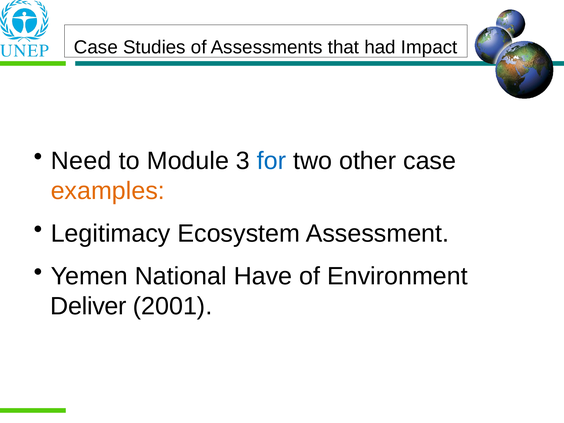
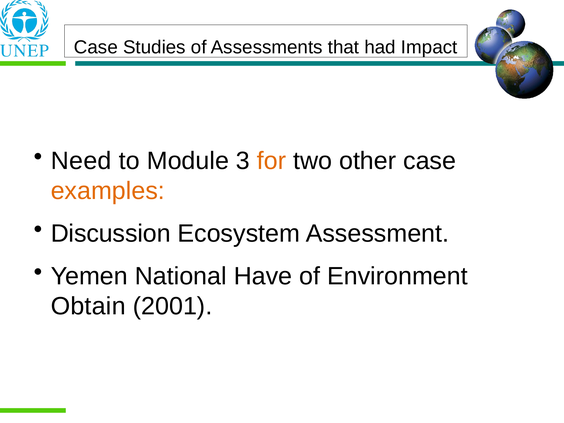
for colour: blue -> orange (272, 161)
Legitimacy: Legitimacy -> Discussion (111, 234)
Deliver: Deliver -> Obtain (88, 306)
